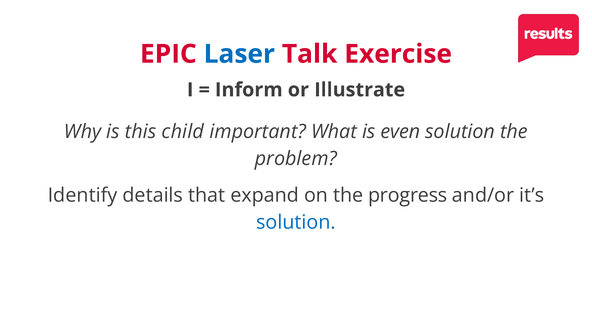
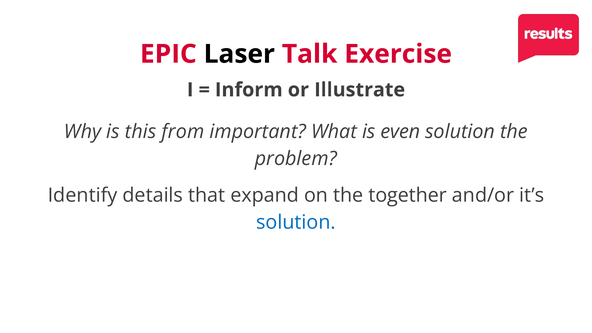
Laser colour: blue -> black (239, 54)
child: child -> from (183, 132)
progress: progress -> together (408, 195)
